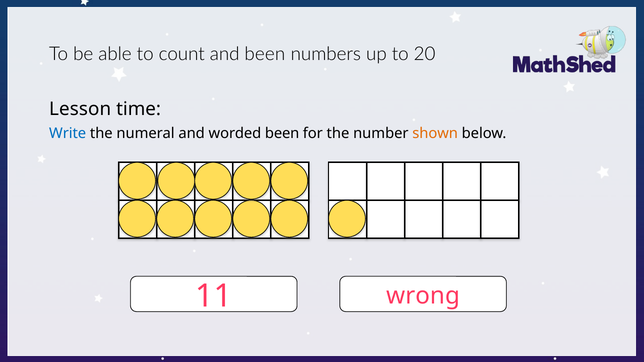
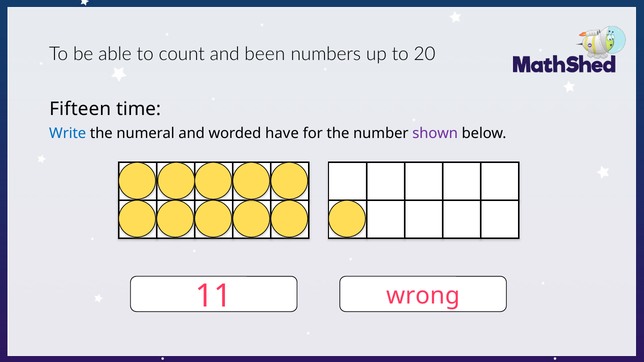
Lesson: Lesson -> Fifteen (80, 109)
worded been: been -> have (282, 134)
shown colour: orange -> purple (435, 134)
